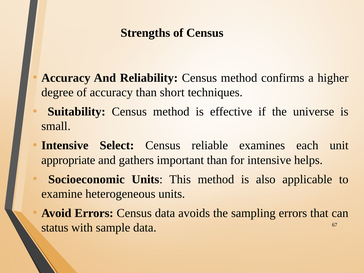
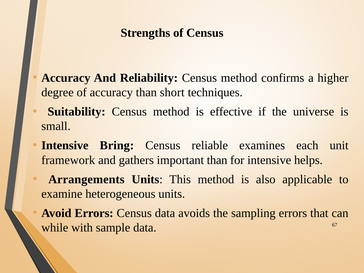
Select: Select -> Bring (117, 145)
appropriate: appropriate -> framework (68, 160)
Socioeconomic: Socioeconomic -> Arrangements (86, 179)
status: status -> while (55, 228)
